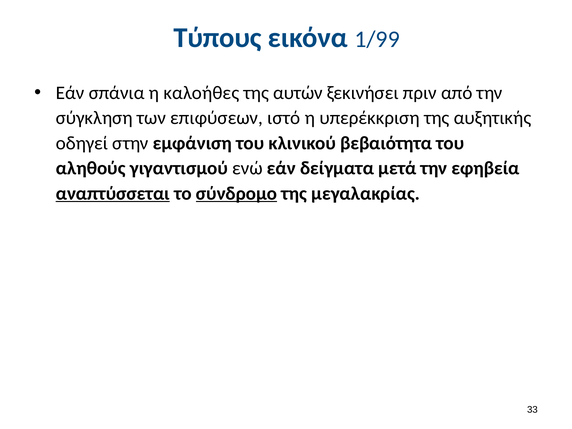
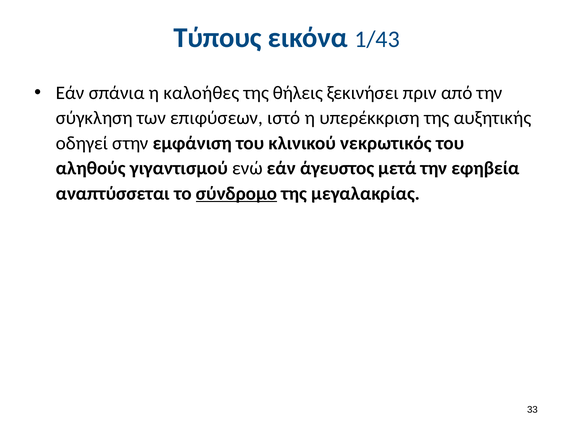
1/99: 1/99 -> 1/43 (377, 39)
αυτών: αυτών -> θήλεις (298, 93)
βεβαιότητα: βεβαιότητα -> νεκρωτικός (386, 143)
δείγματα: δείγματα -> άγευστος (337, 168)
αναπτύσσεται underline: present -> none (113, 193)
